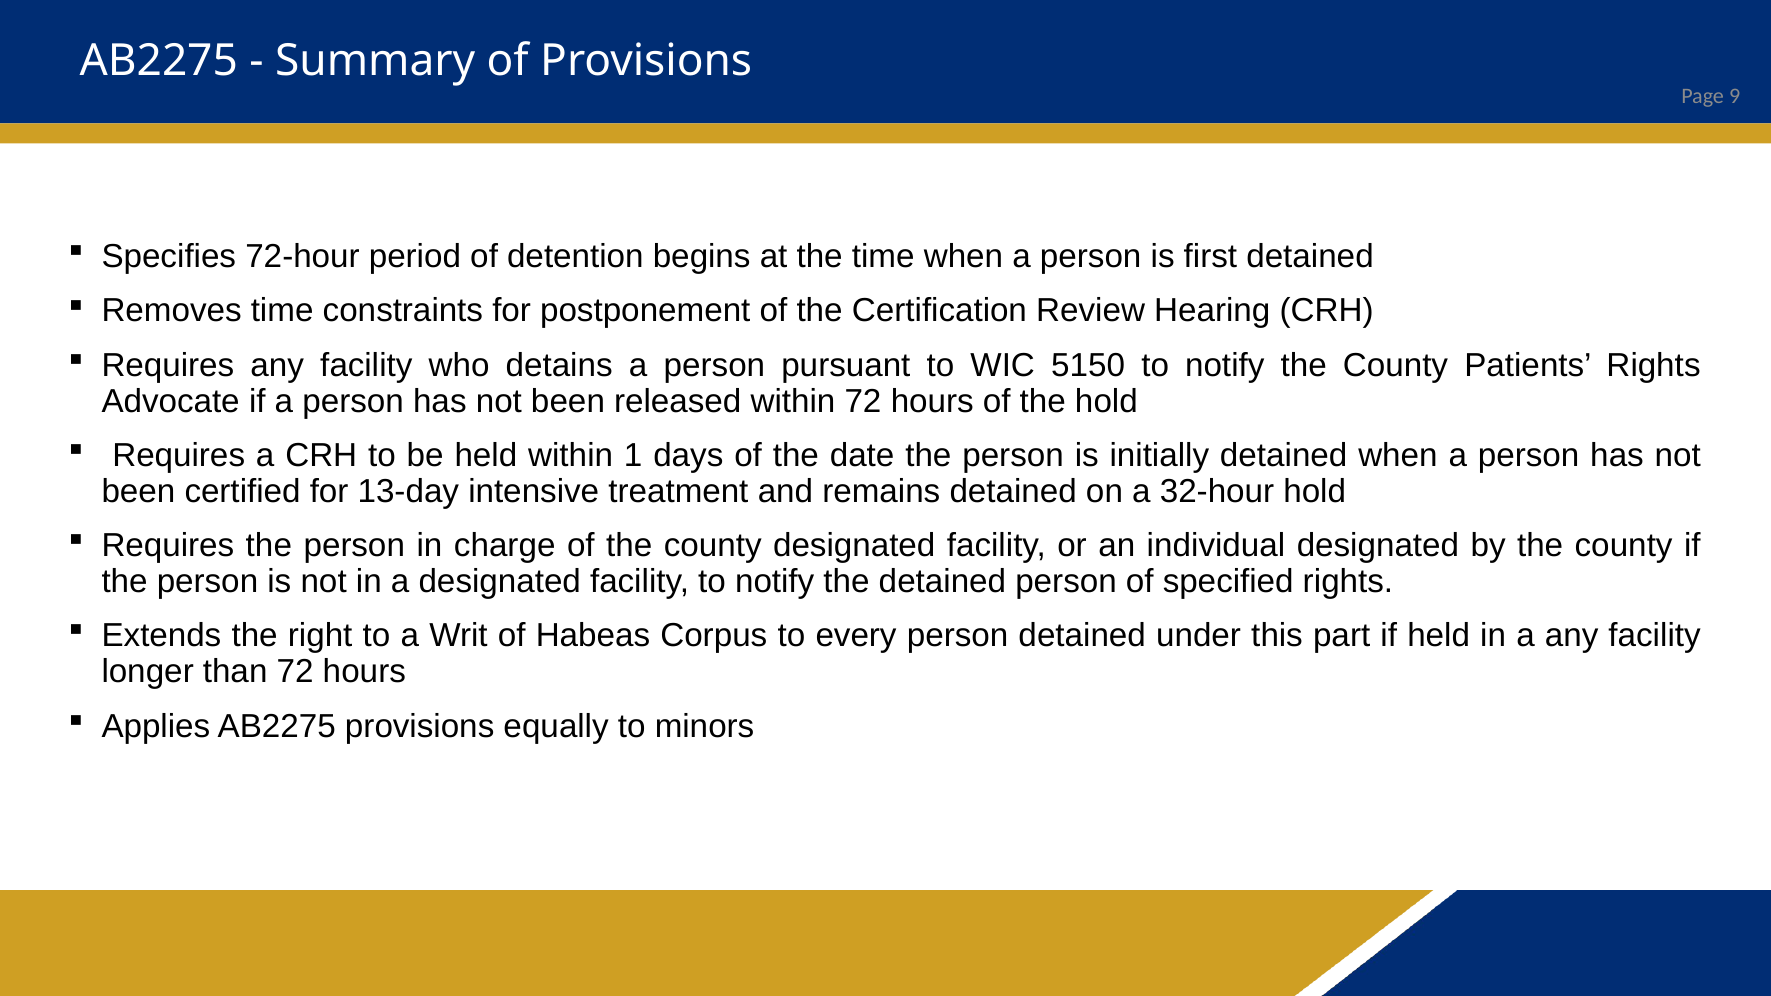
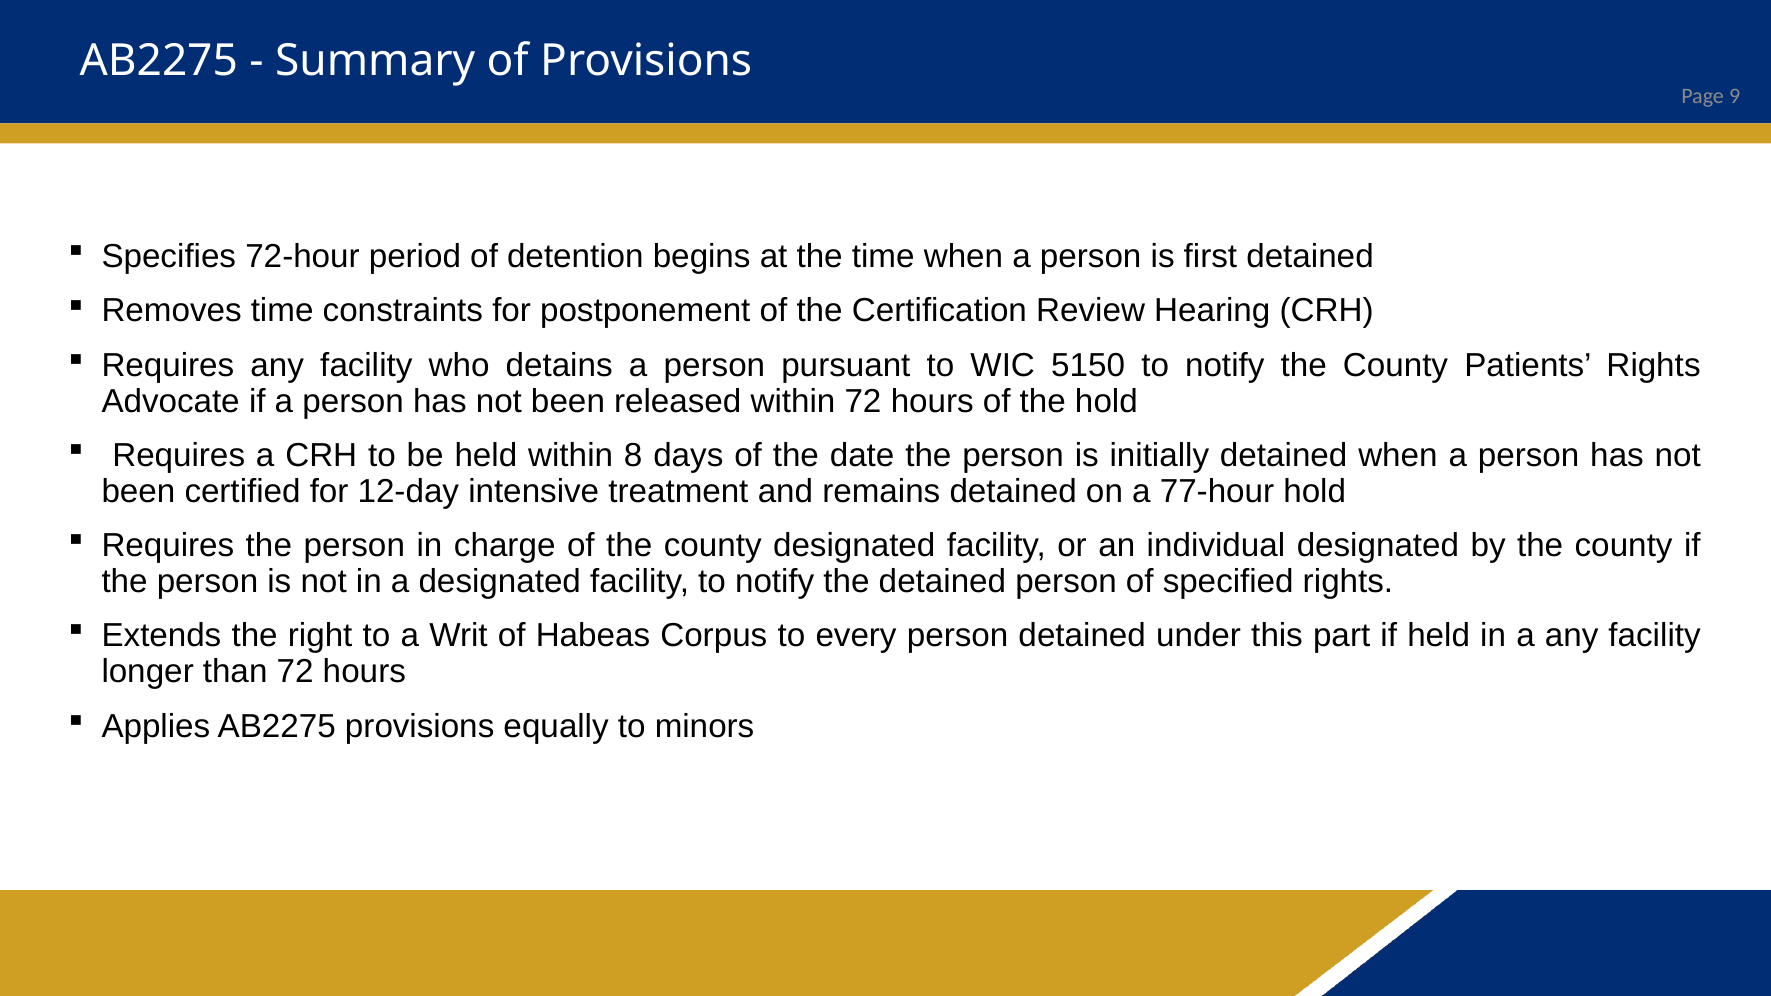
1: 1 -> 8 (633, 456)
13-day: 13-day -> 12-day (408, 491)
32-hour: 32-hour -> 77-hour (1217, 491)
